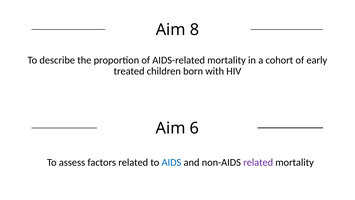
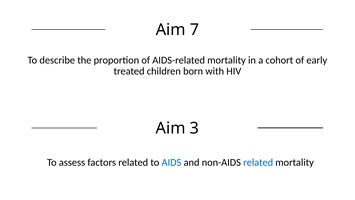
8: 8 -> 7 (194, 30)
6: 6 -> 3 (194, 128)
related colour: purple -> blue (258, 162)
